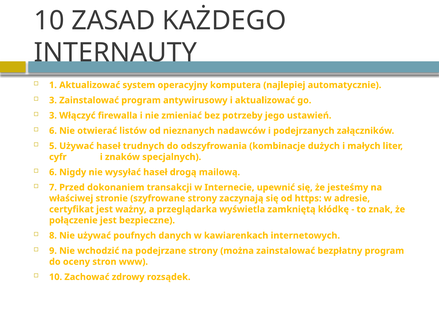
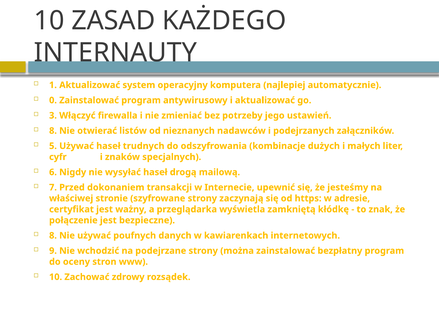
3: 3 -> 0 (53, 100)
6: 6 -> 8 (53, 131)
